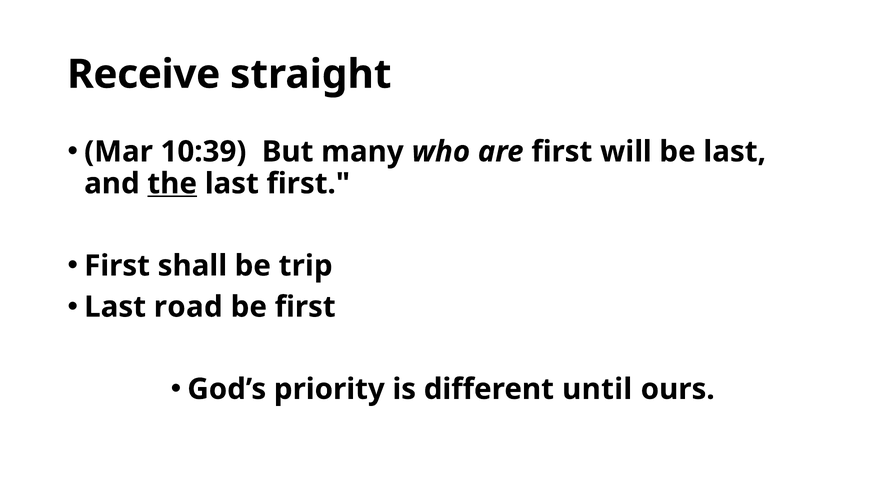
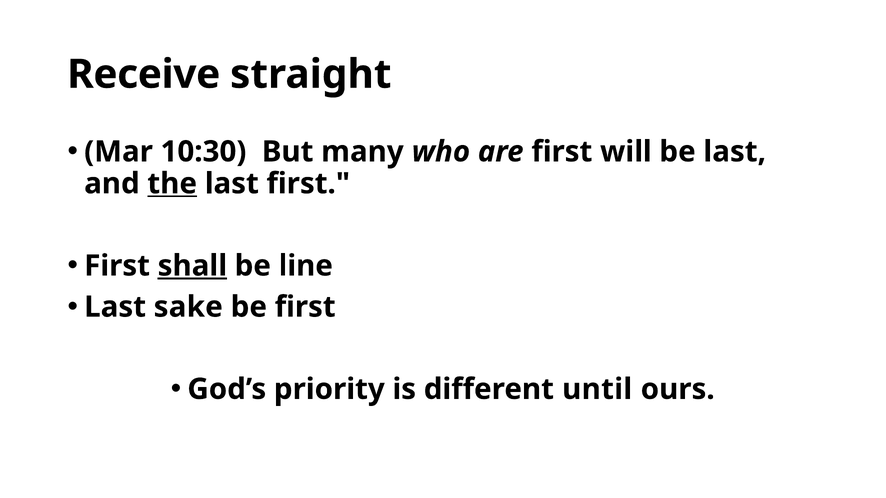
10:39: 10:39 -> 10:30 (203, 152)
shall underline: none -> present (192, 266)
trip: trip -> line (306, 266)
road: road -> sake (188, 307)
